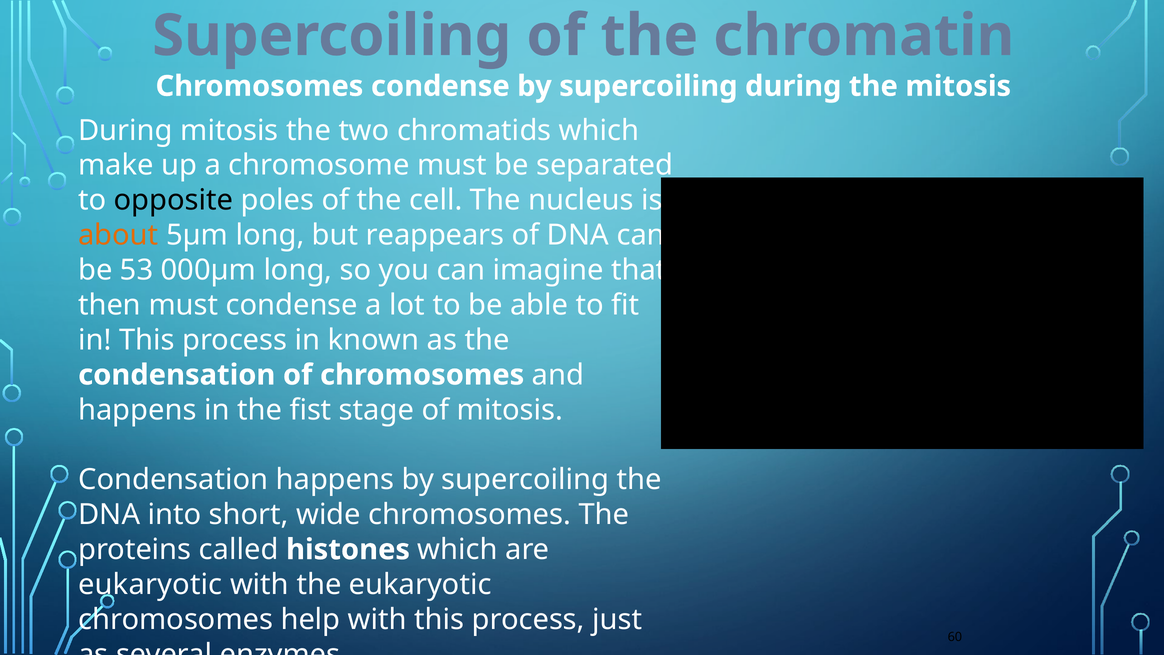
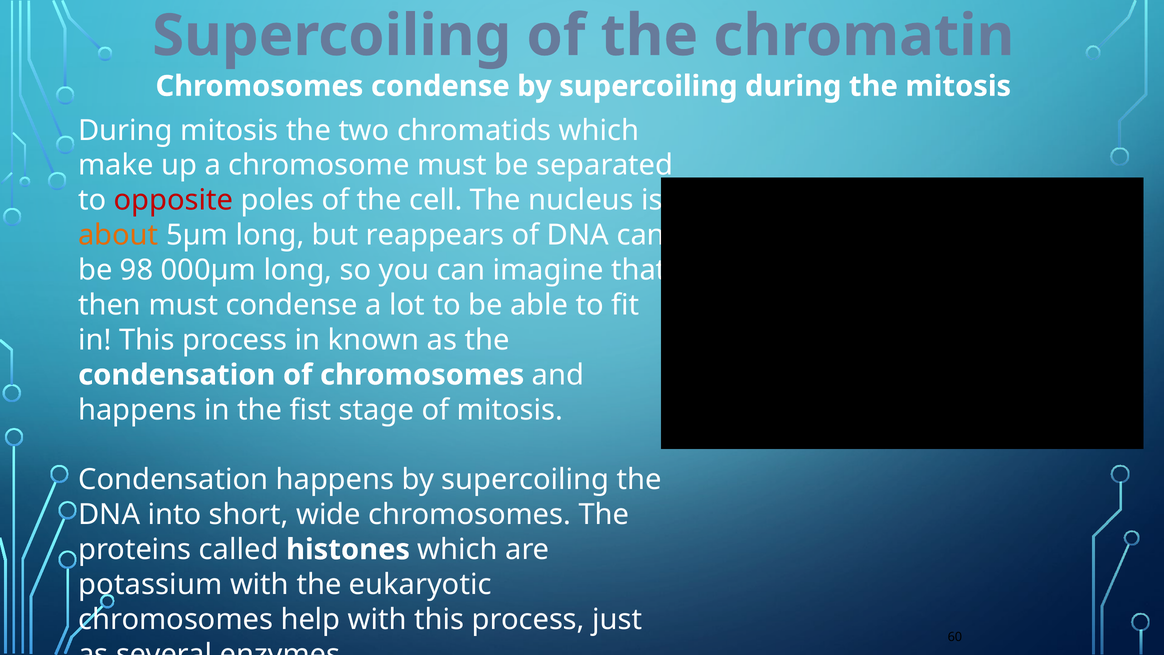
opposite colour: black -> red (174, 200)
53: 53 -> 98 (137, 270)
eukaryotic: eukaryotic -> potassium (150, 584)
